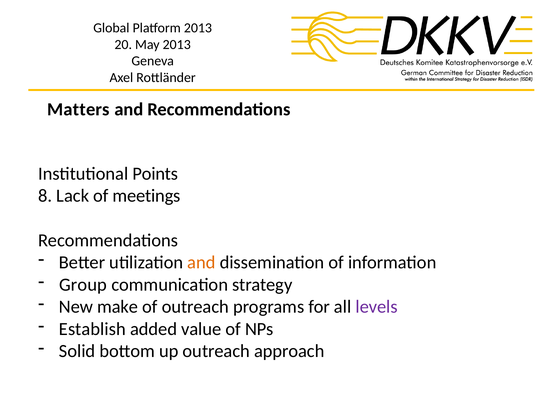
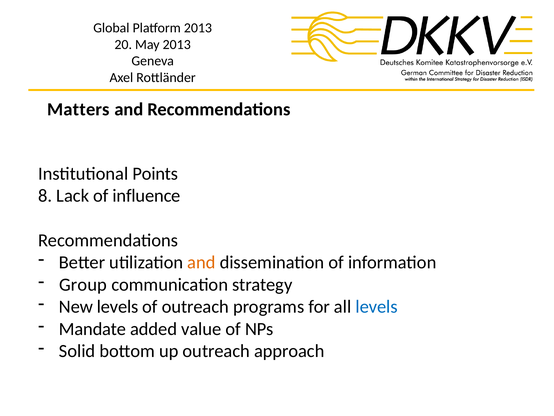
meetings: meetings -> influence (147, 196)
New make: make -> levels (118, 306)
levels colour: purple -> blue (377, 306)
Establish: Establish -> Mandate (92, 329)
